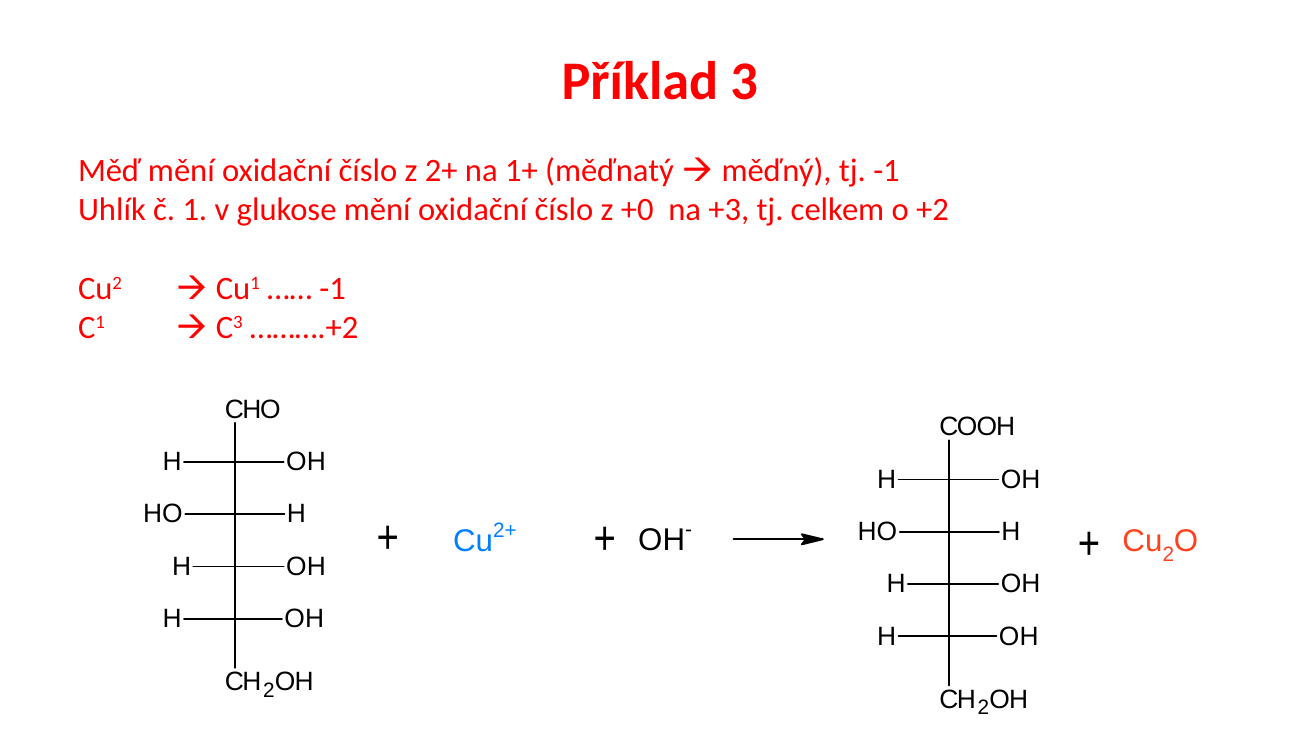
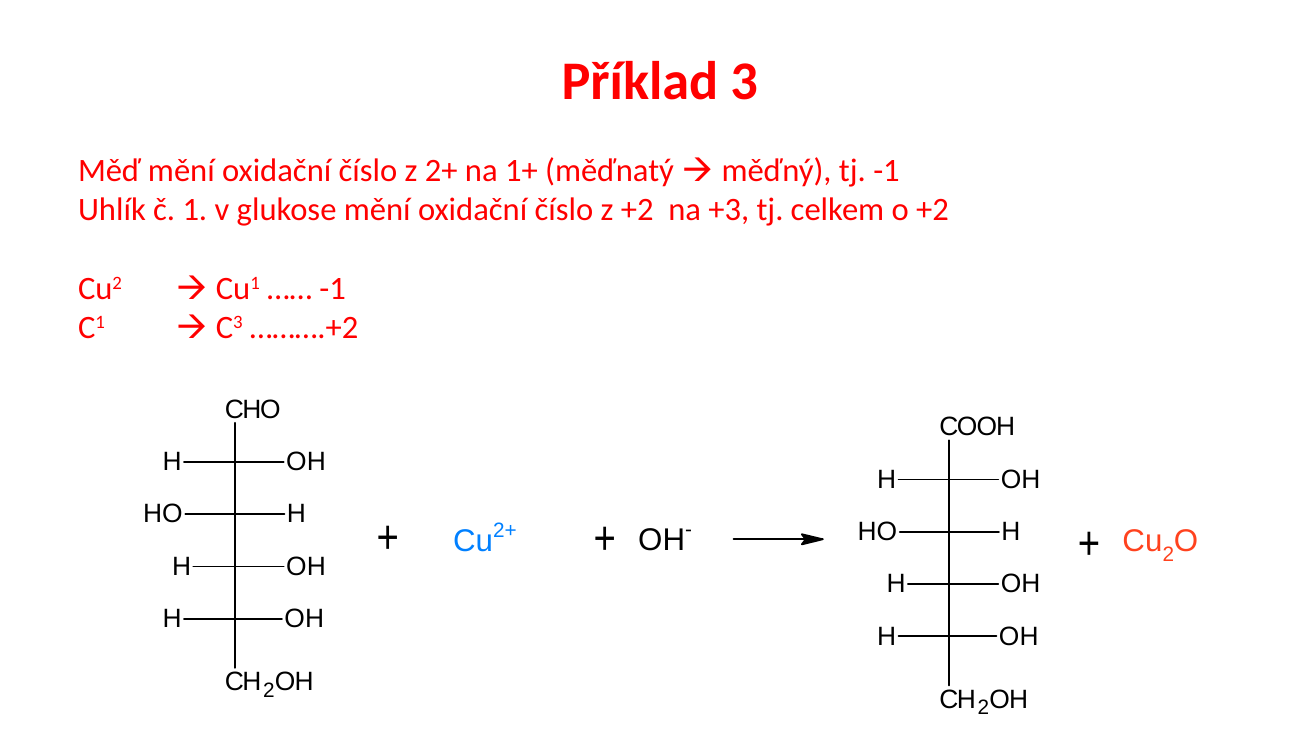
z +0: +0 -> +2 (637, 210)
